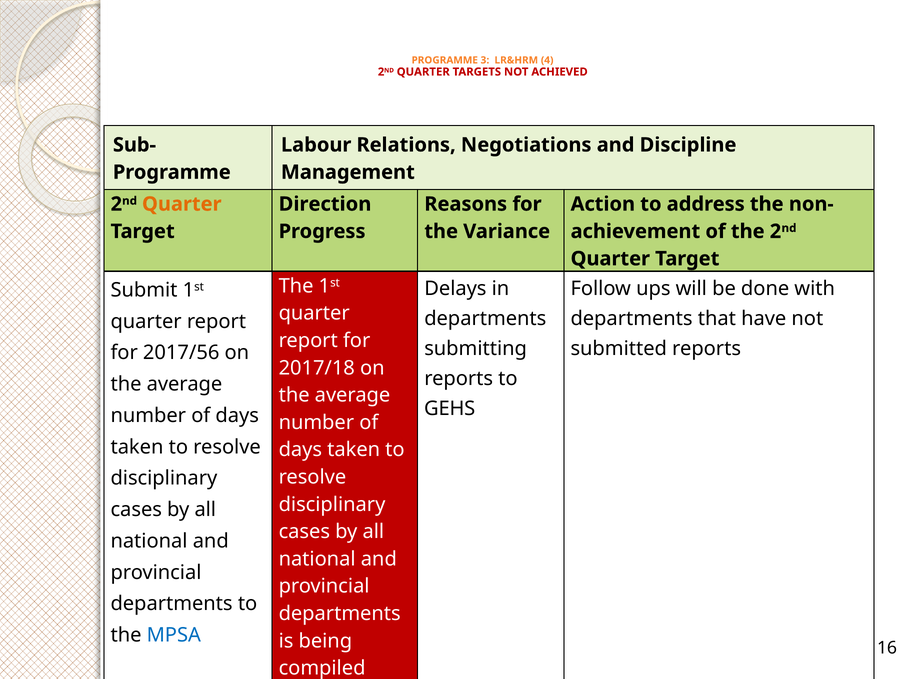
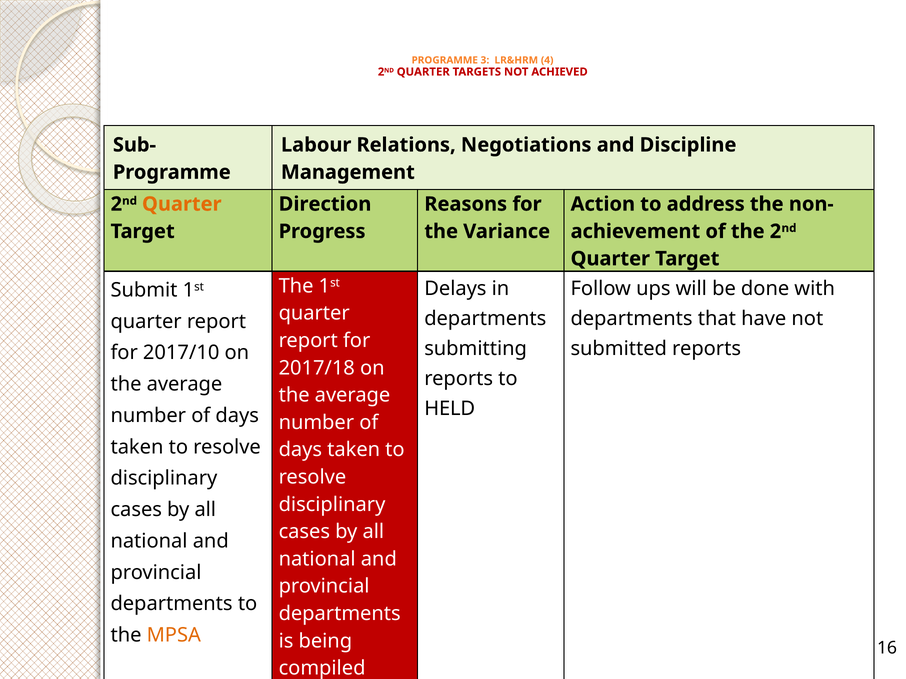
2017/56: 2017/56 -> 2017/10 (181, 353)
GEHS: GEHS -> HELD (450, 409)
MPSA colour: blue -> orange (174, 636)
